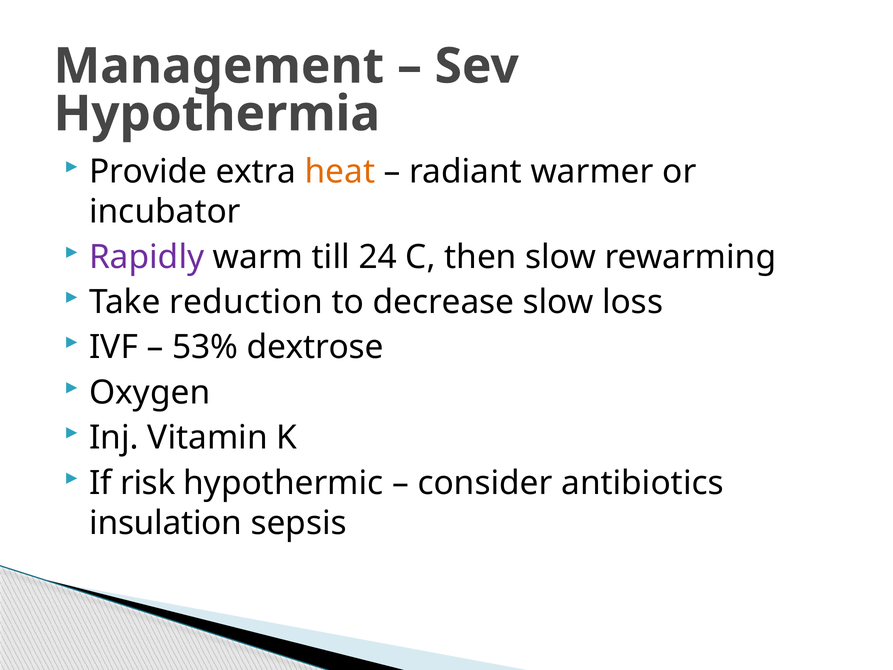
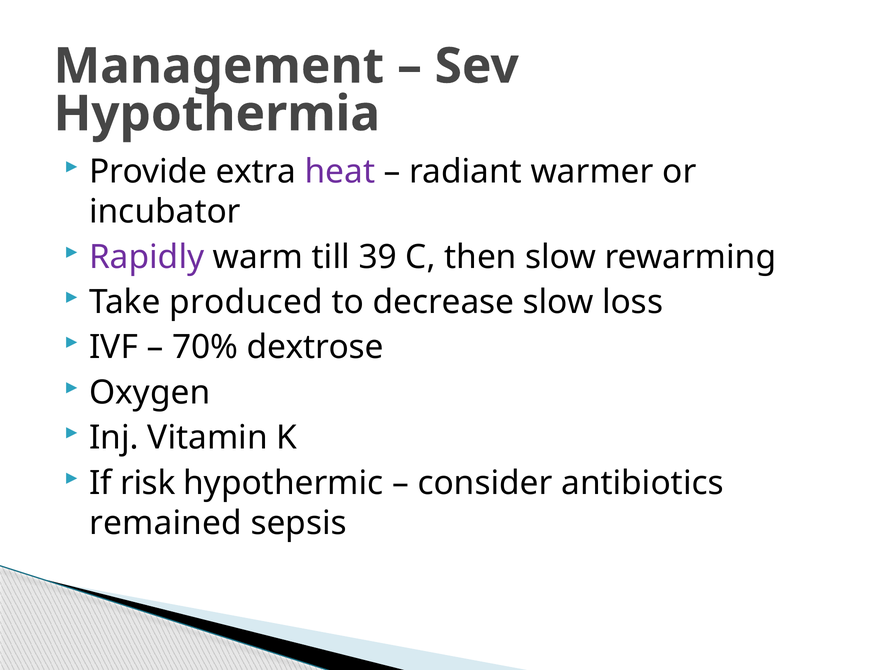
heat colour: orange -> purple (340, 172)
24: 24 -> 39 (378, 257)
reduction: reduction -> produced (246, 302)
53%: 53% -> 70% (205, 347)
insulation: insulation -> remained (165, 523)
